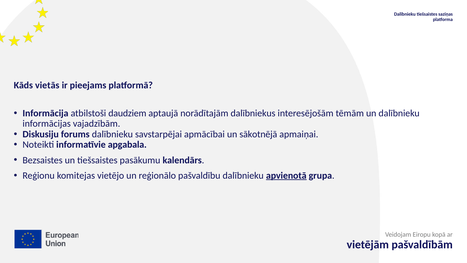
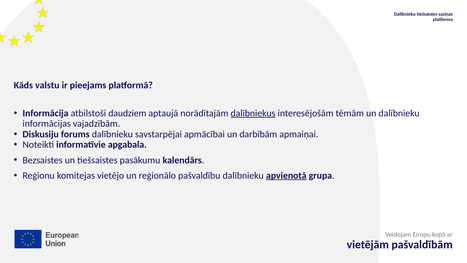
vietās: vietās -> valstu (47, 85)
dalībniekus underline: none -> present (253, 113)
sākotnējā: sākotnējā -> darbībām (258, 134)
